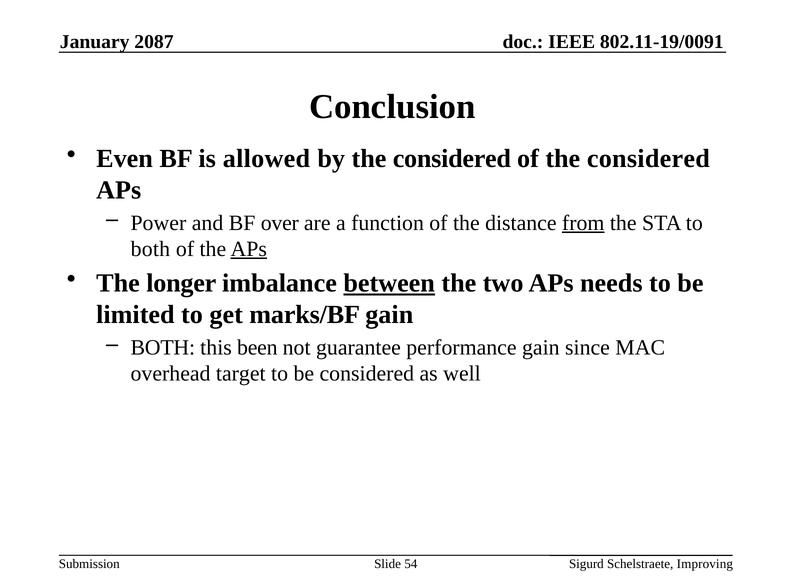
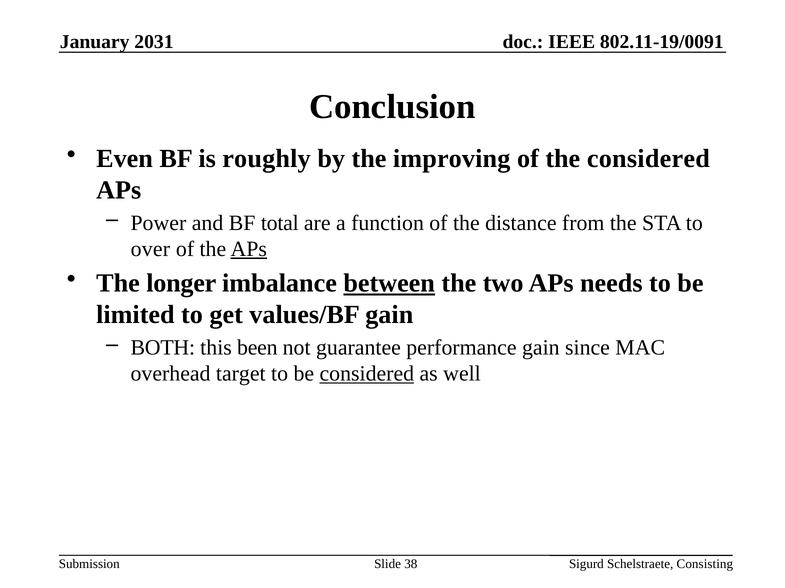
2087: 2087 -> 2031 (154, 42)
allowed: allowed -> roughly (266, 159)
by the considered: considered -> improving (452, 159)
over: over -> total (280, 223)
from underline: present -> none (583, 223)
both: both -> over (150, 249)
marks/BF: marks/BF -> values/BF (305, 315)
considered underline: none -> present (367, 374)
54: 54 -> 38 (411, 565)
Improving: Improving -> Consisting (705, 565)
